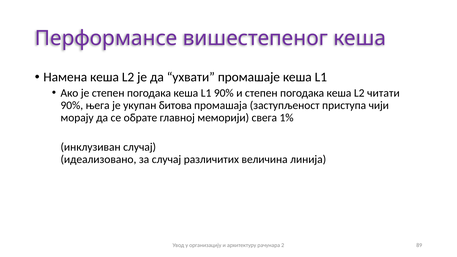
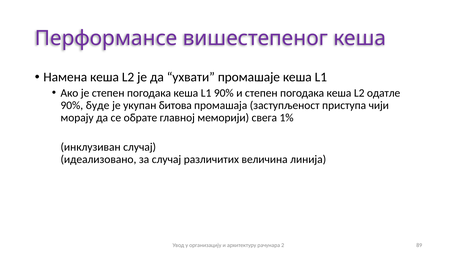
читати: читати -> одатле (384, 93)
њега: њега -> буде (98, 105)
